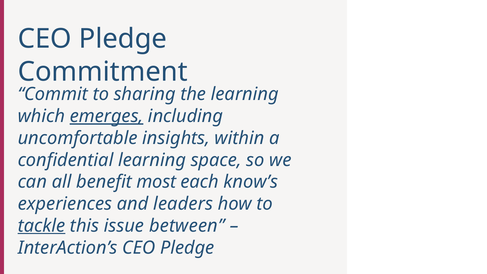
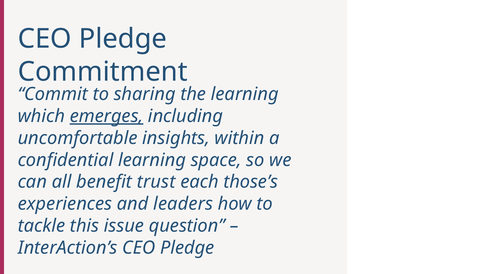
most: most -> trust (156, 182)
know’s: know’s -> those’s (251, 182)
tackle underline: present -> none (42, 226)
between: between -> question (187, 226)
